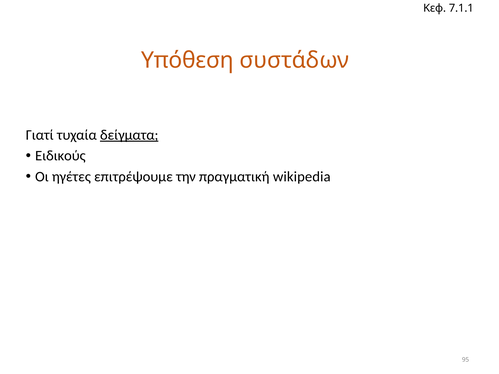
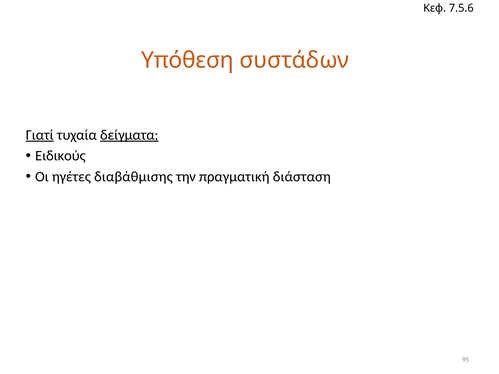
7.1.1: 7.1.1 -> 7.5.6 (461, 8)
Γιατί underline: none -> present (40, 135)
επιτρέψουμε: επιτρέψουμε -> διαβάθμισης (133, 177)
wikipedia: wikipedia -> διάσταση (302, 177)
